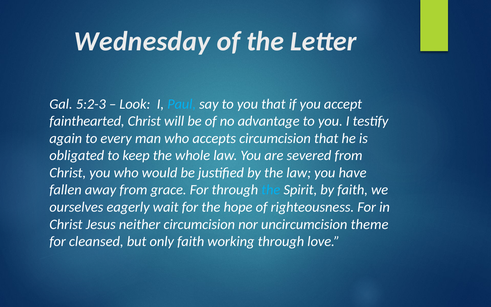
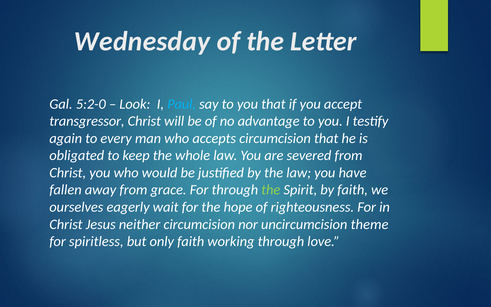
5:2-3: 5:2-3 -> 5:2-0 (91, 104)
fainthearted: fainthearted -> transgressor (87, 121)
the colour: light blue -> light green (271, 190)
cleansed: cleansed -> spiritless (96, 241)
